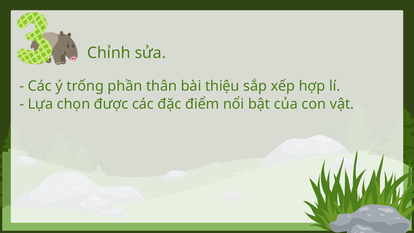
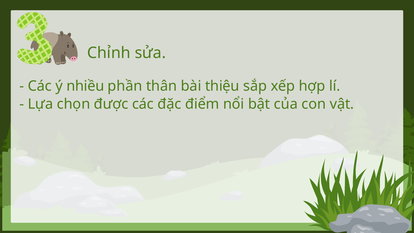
trống: trống -> nhiều (85, 86)
